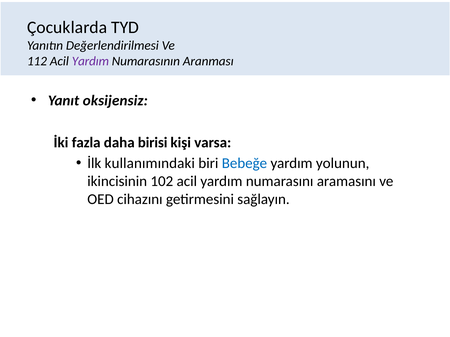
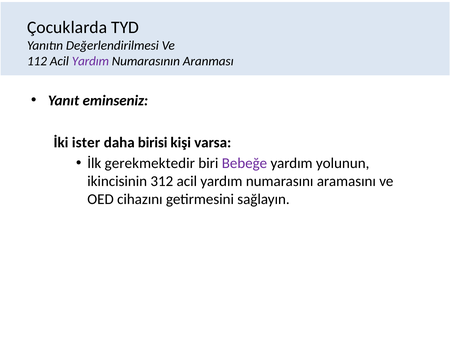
oksijensiz: oksijensiz -> eminseniz (115, 101)
fazla: fazla -> ister (86, 143)
kullanımındaki: kullanımındaki -> gerekmektedir (150, 164)
Bebeğe colour: blue -> purple (244, 164)
102: 102 -> 312 (162, 182)
